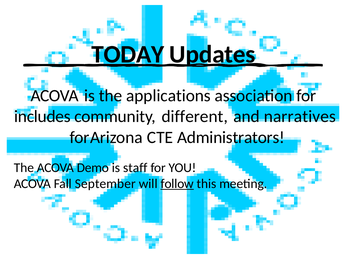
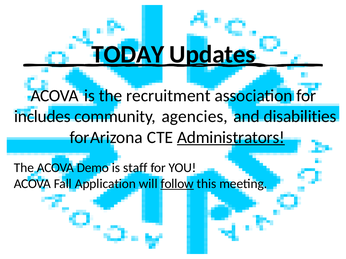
applications: applications -> recruitment (168, 96)
different: different -> agencies (195, 117)
narratives: narratives -> disabilities (300, 117)
Administrators underline: none -> present (231, 138)
September: September -> Application (105, 184)
